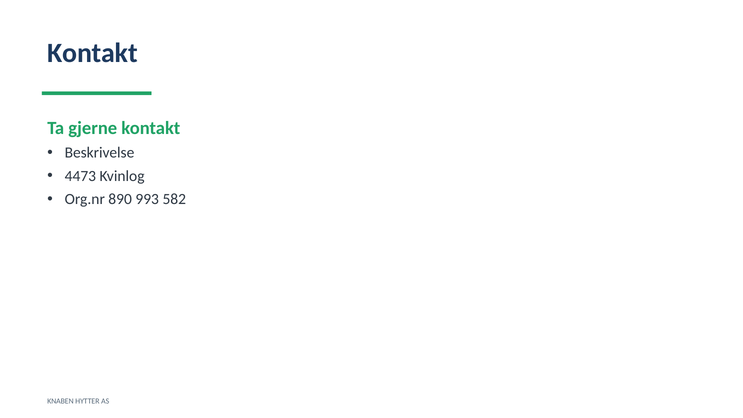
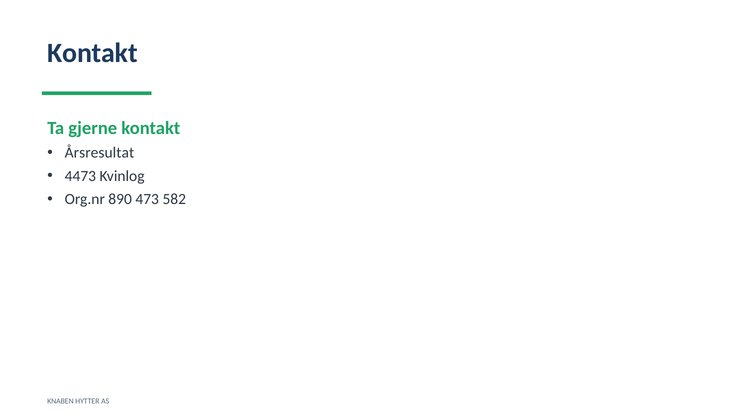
Beskrivelse: Beskrivelse -> Årsresultat (99, 153)
993: 993 -> 473 (147, 199)
